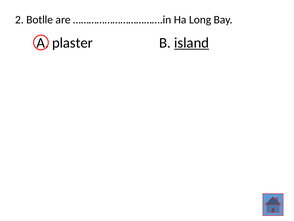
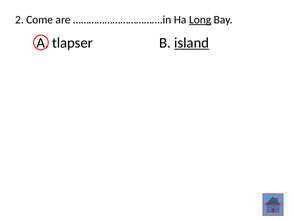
Botlle: Botlle -> Come (40, 20)
Long underline: none -> present (200, 20)
plaster: plaster -> tlapser (72, 43)
